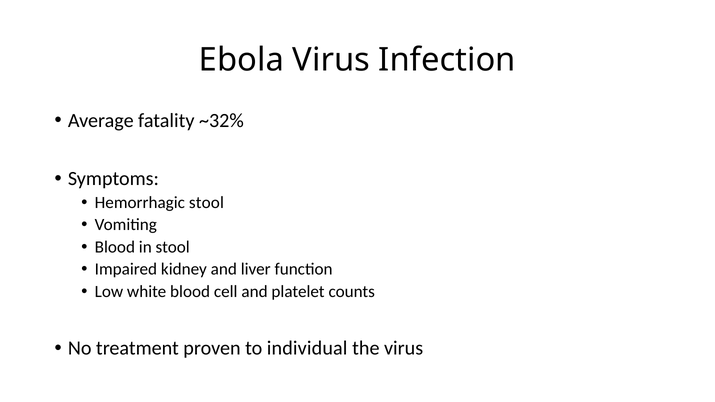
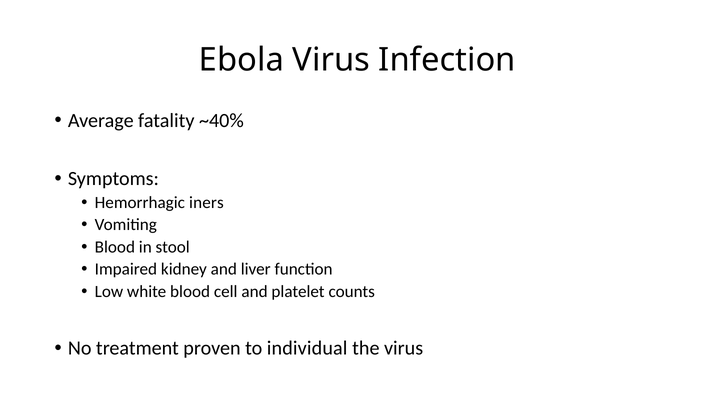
~32%: ~32% -> ~40% (221, 120)
Hemorrhagic stool: stool -> iners (206, 203)
